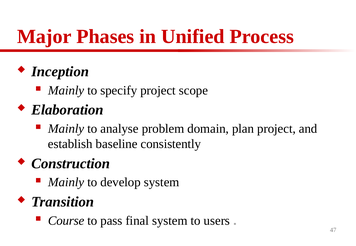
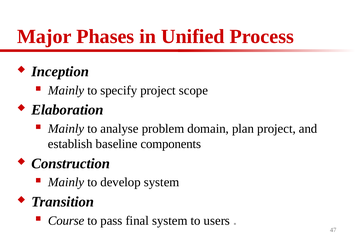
consistently: consistently -> components (171, 144)
